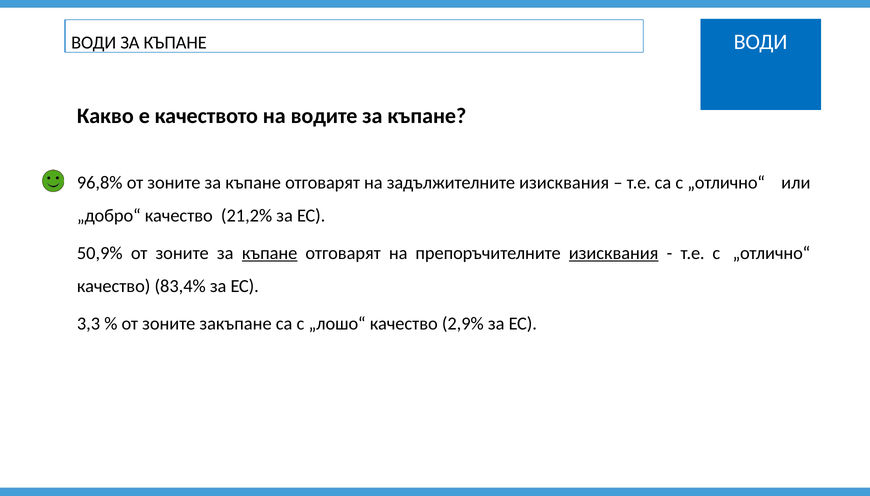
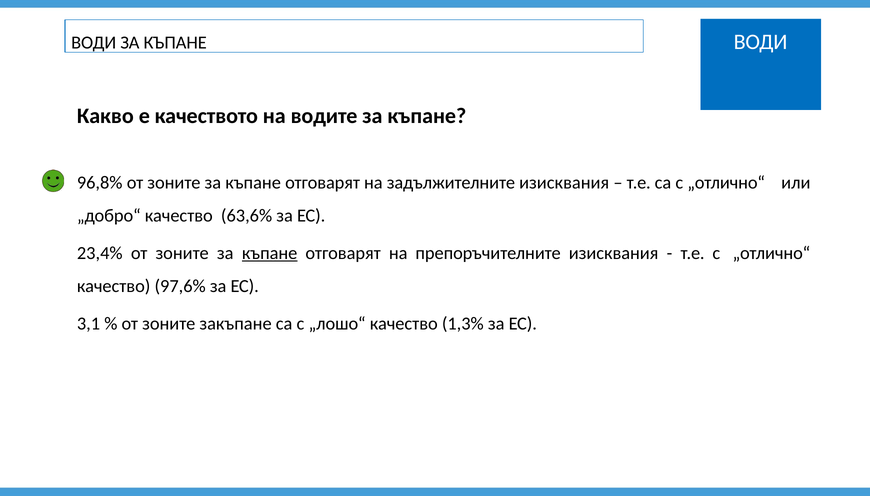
21,2%: 21,2% -> 63,6% (247, 216)
50,9%: 50,9% -> 23,4% (100, 253)
изисквания underline: present -> none (614, 253)
83,4%: 83,4% -> 97,6% (180, 286)
3,3: 3,3 -> 3,1 (89, 324)
2,9%: 2,9% -> 1,3% (463, 324)
